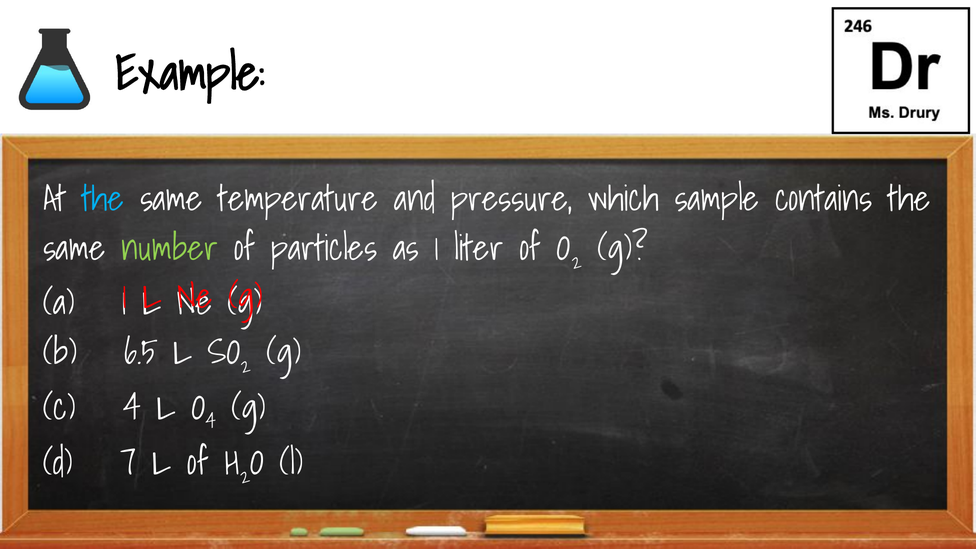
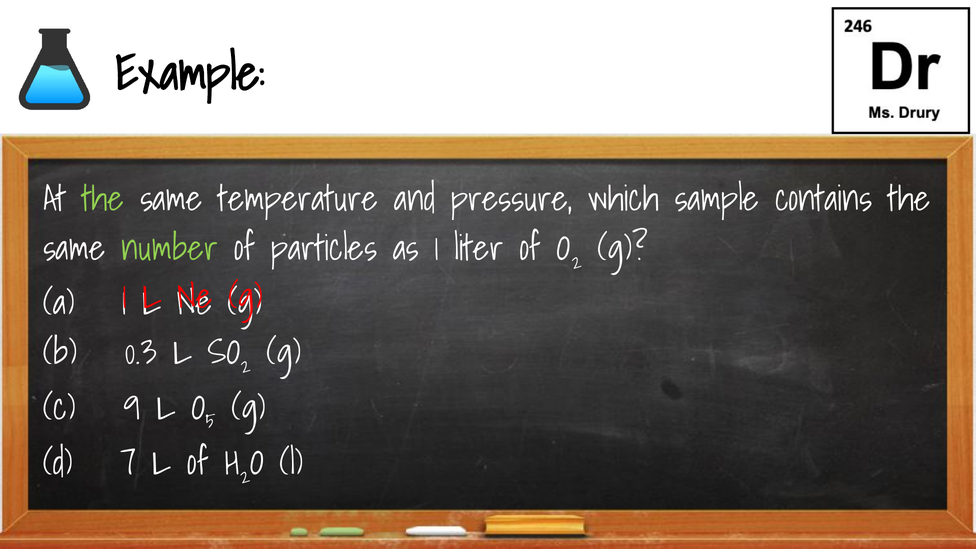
the colour: light blue -> light green (103, 199)
6.5: 6.5 -> 0.3 (141, 353)
c 4: 4 -> 9 (132, 408)
4: 4 -> 5 (211, 422)
